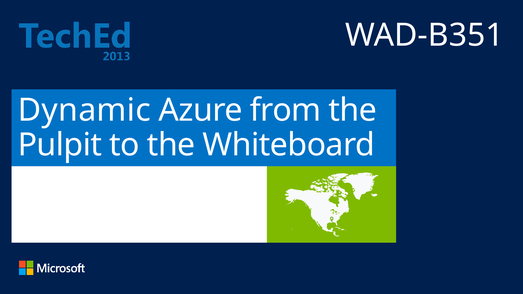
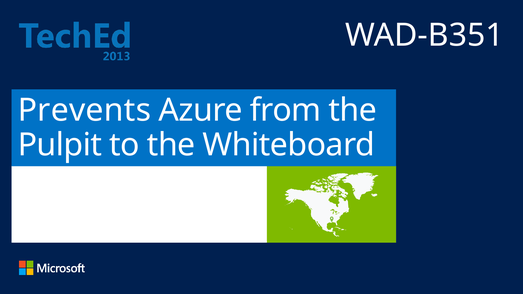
Dynamic: Dynamic -> Prevents (84, 110)
